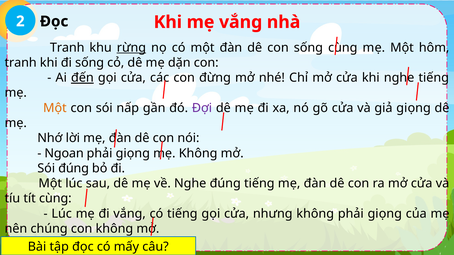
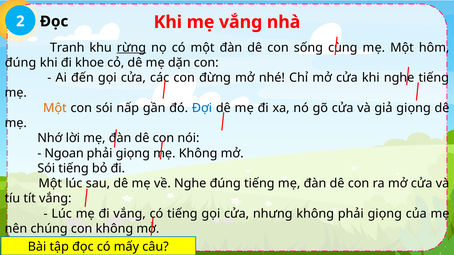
tranh: tranh -> đúng (21, 63)
đi sống: sống -> khoe (90, 63)
đến underline: present -> none (82, 78)
Đợi colour: purple -> blue (202, 108)
Sói đúng: đúng -> tiếng (74, 169)
tít cùng: cùng -> vắng (55, 199)
